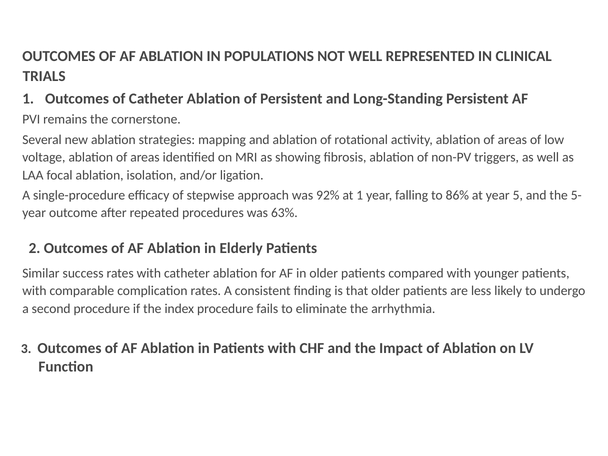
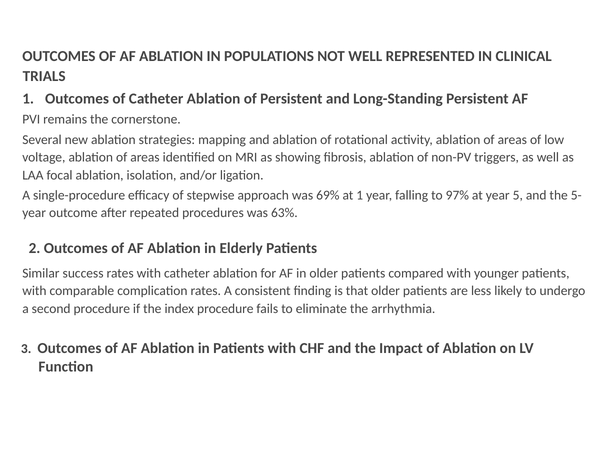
92%: 92% -> 69% (328, 195)
86%: 86% -> 97% (457, 195)
